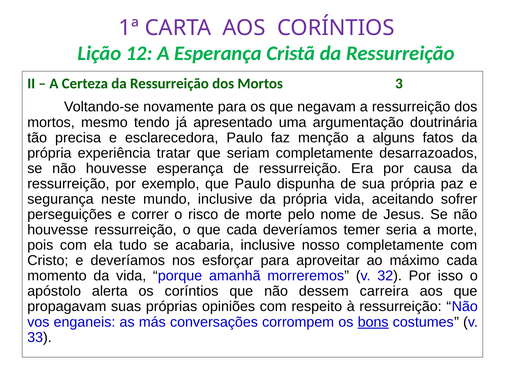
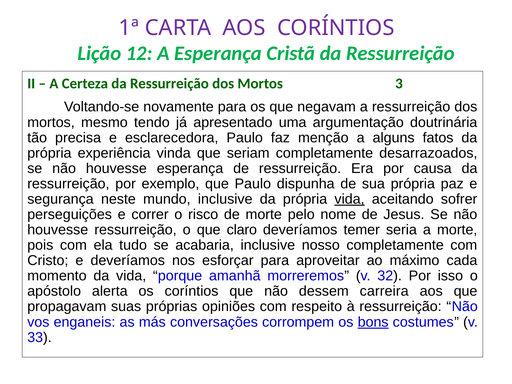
tratar: tratar -> vinda (174, 153)
vida underline: none -> present (350, 199)
que cada: cada -> claro (242, 230)
